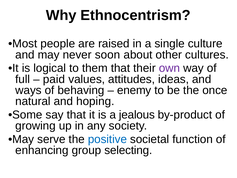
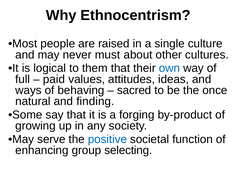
soon: soon -> must (108, 55)
own colour: purple -> blue (169, 68)
enemy: enemy -> sacred (134, 90)
hoping: hoping -> finding (95, 101)
jealous: jealous -> forging (137, 115)
